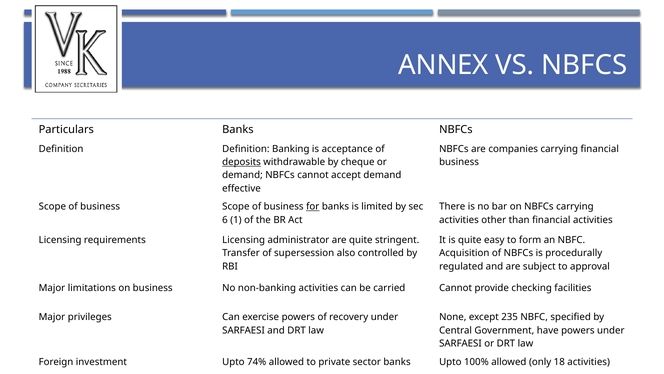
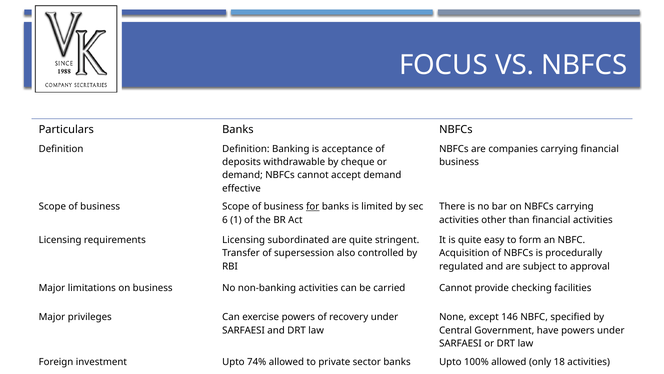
ANNEX: ANNEX -> FOCUS (443, 65)
deposits underline: present -> none (242, 162)
administrator: administrator -> subordinated (298, 240)
235: 235 -> 146 (510, 317)
